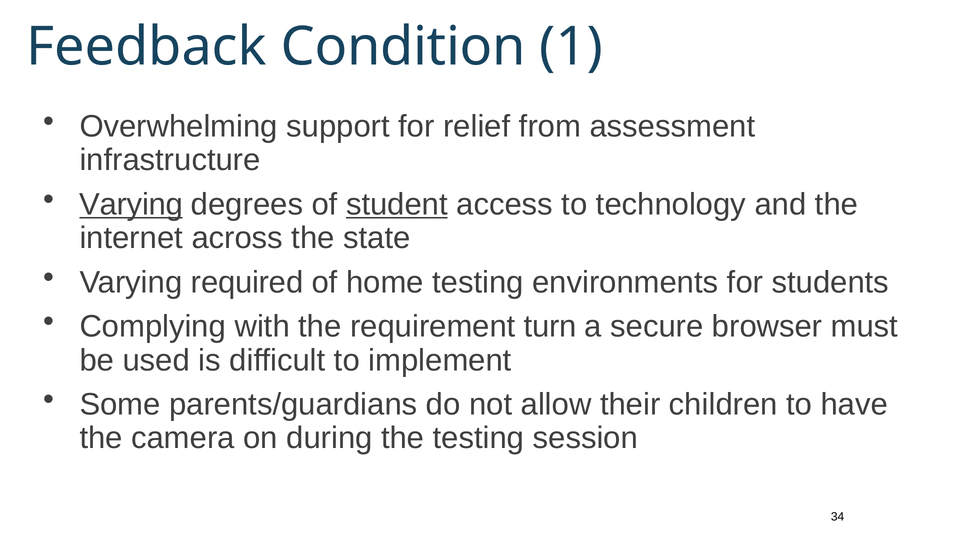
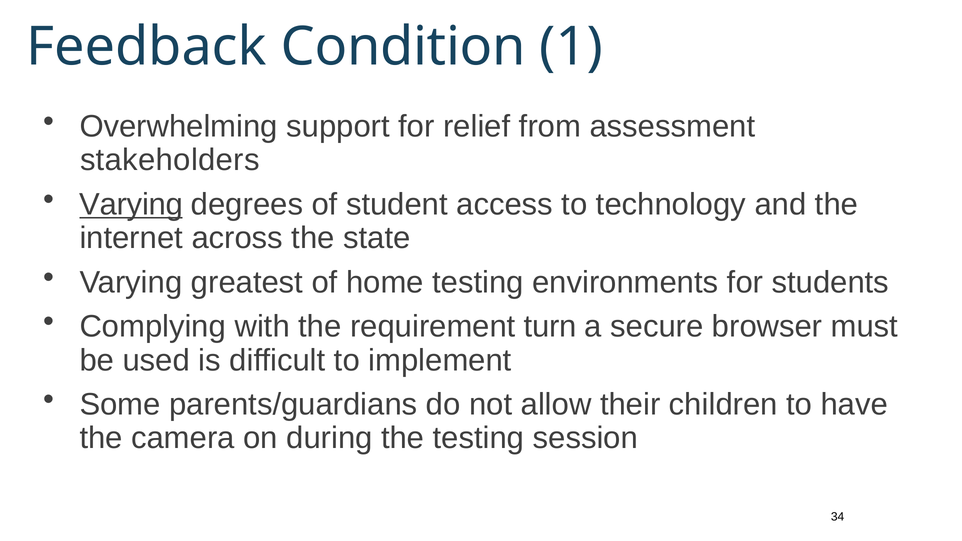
infrastructure: infrastructure -> stakeholders (170, 160)
student underline: present -> none (397, 204)
required: required -> greatest (247, 282)
